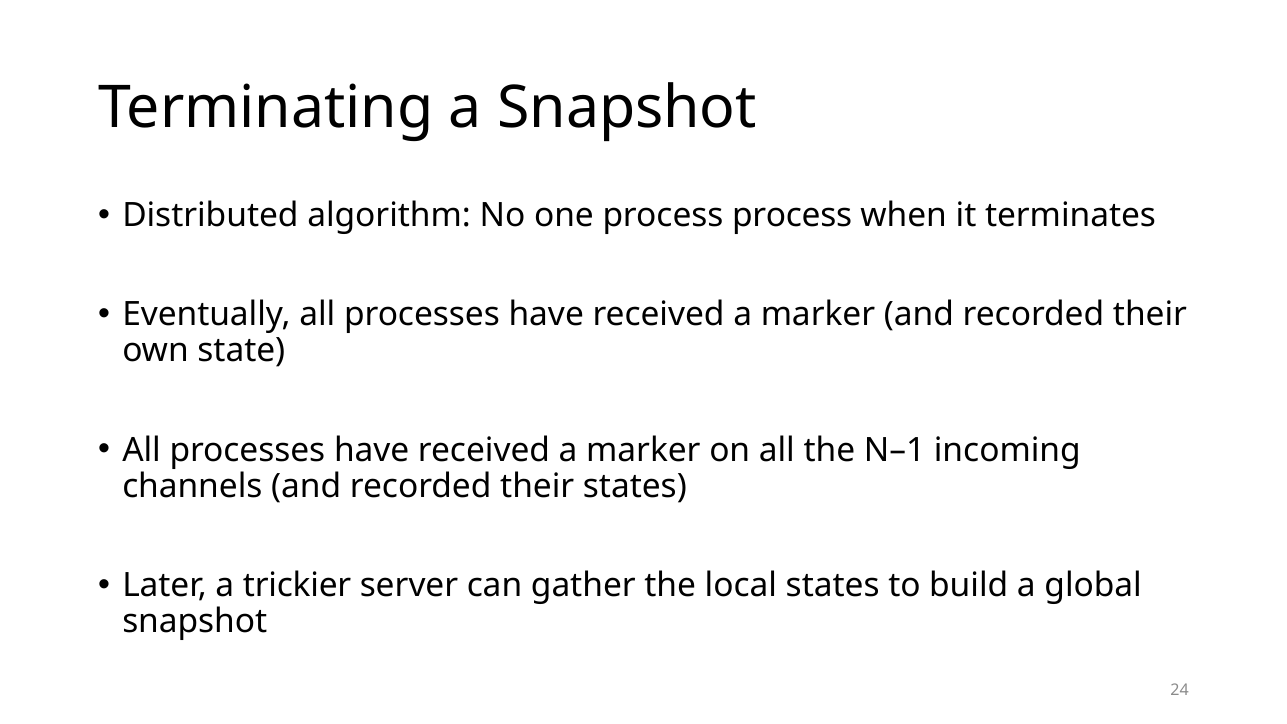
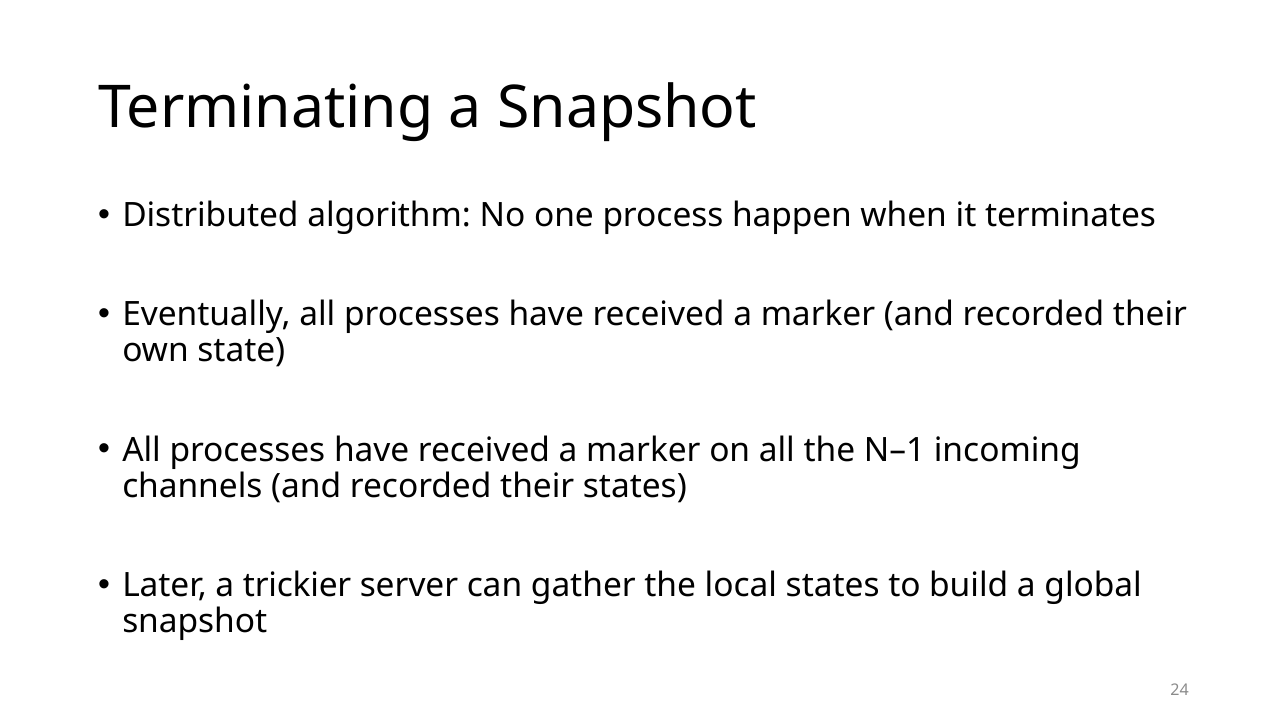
process process: process -> happen (792, 215)
